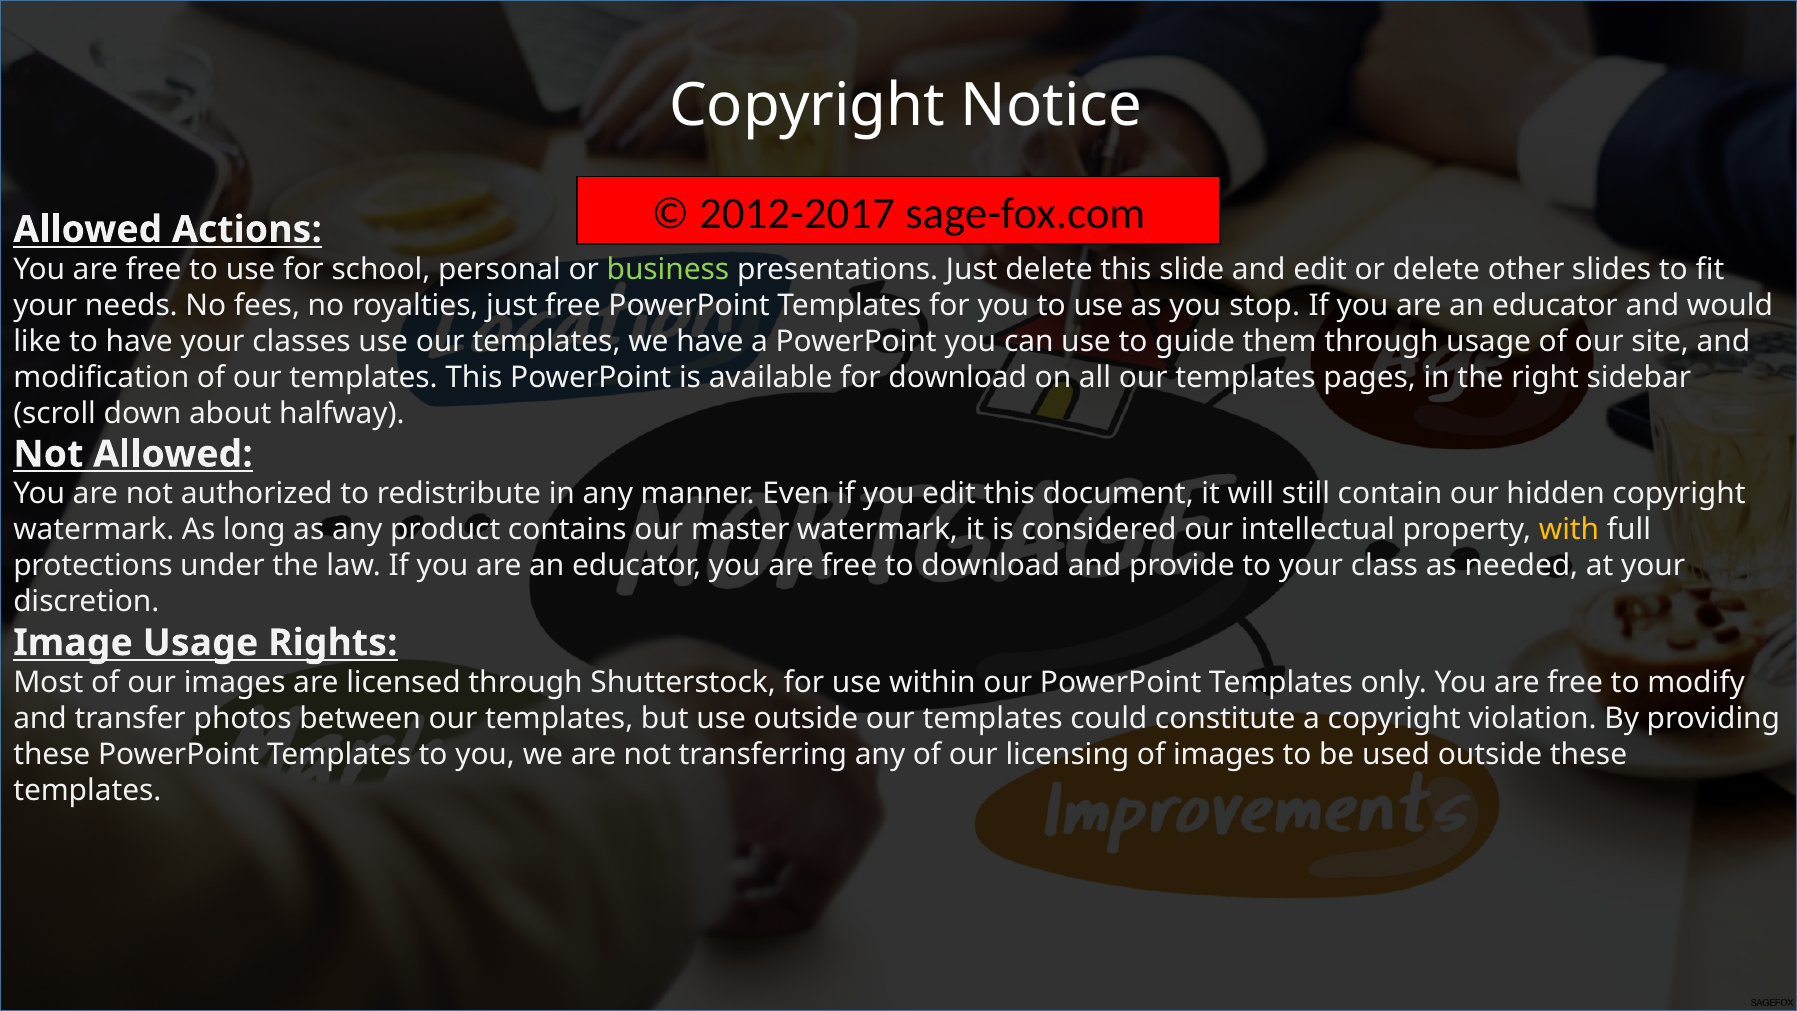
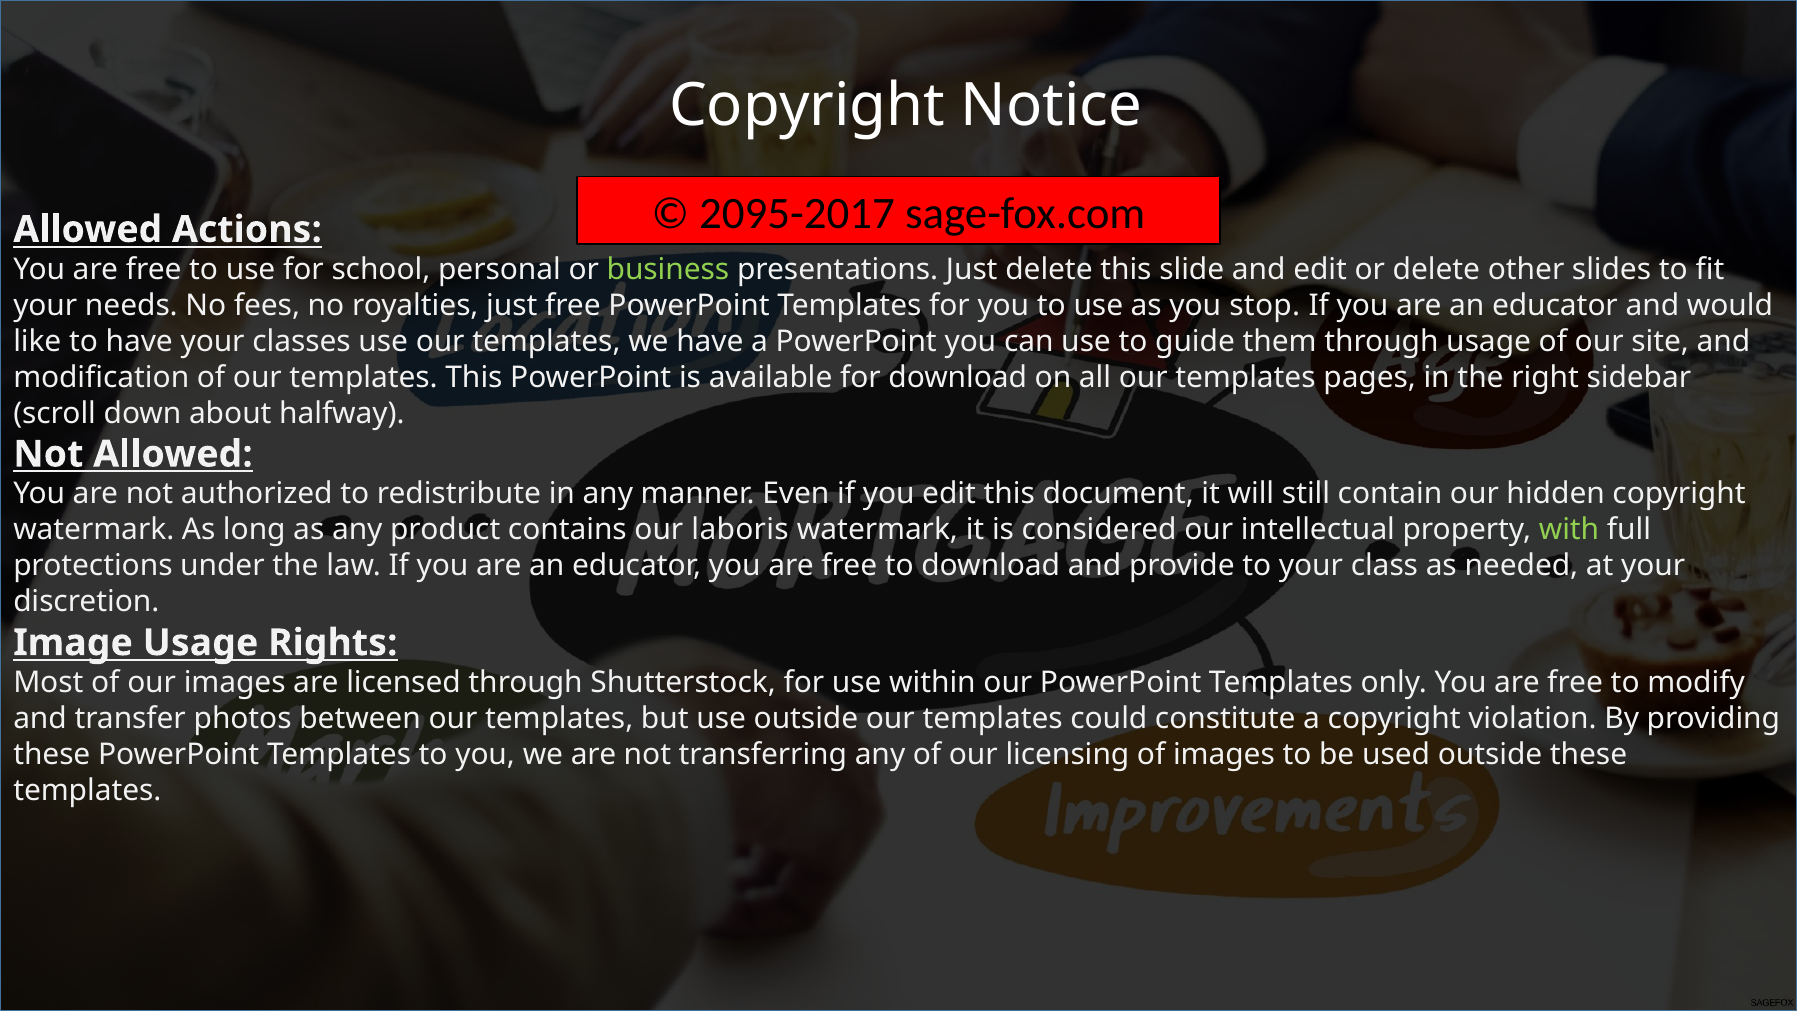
2012-2017: 2012-2017 -> 2095-2017 (797, 213)
master: master -> laboris (740, 530)
with colour: yellow -> light green (1569, 530)
